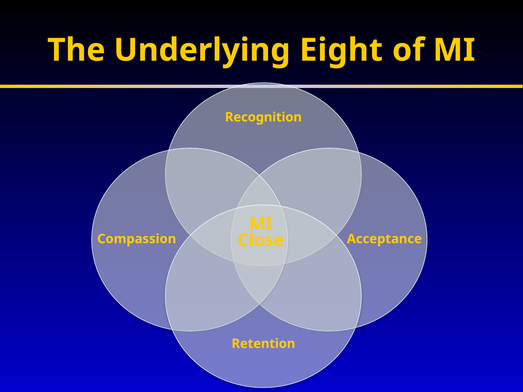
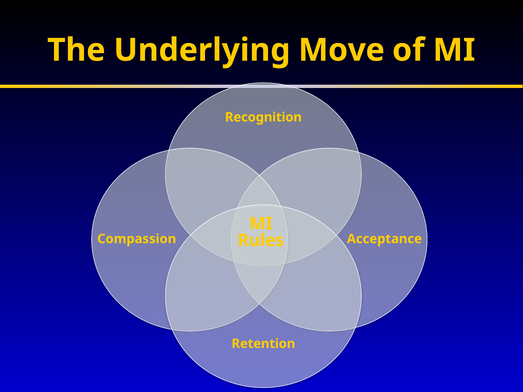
Eight: Eight -> Move (341, 50)
Close: Close -> Rules (261, 240)
